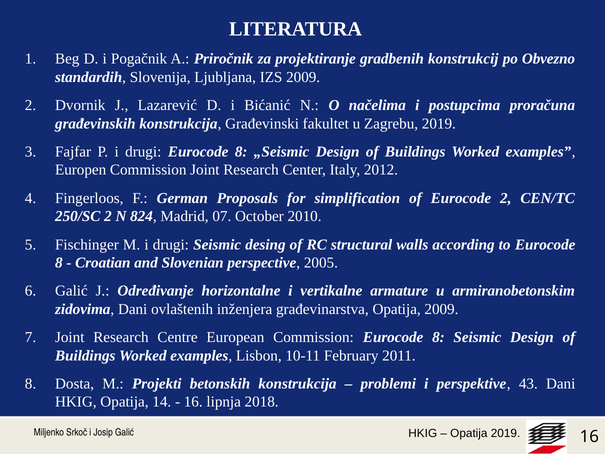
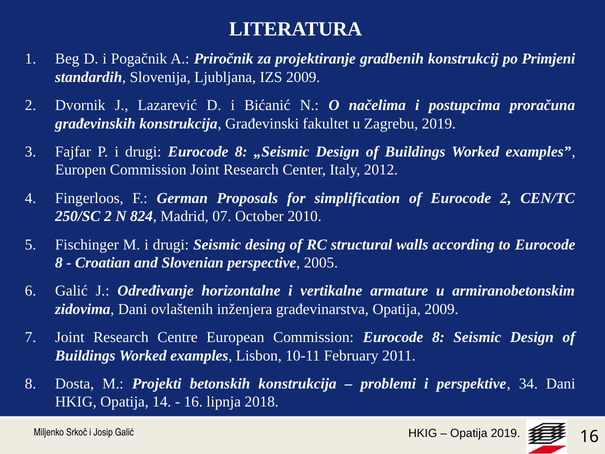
Obvezno: Obvezno -> Primjeni (549, 59)
43: 43 -> 34 (528, 384)
